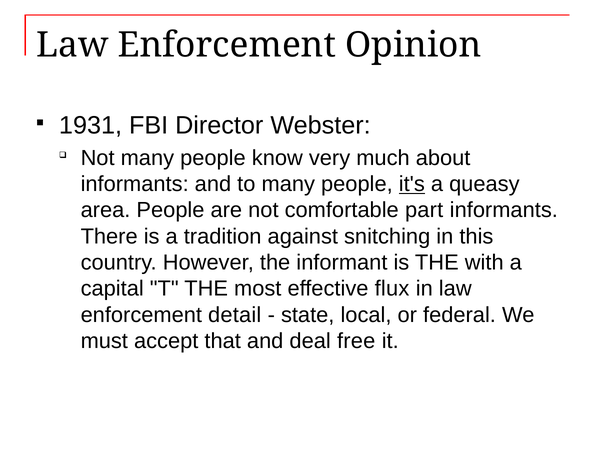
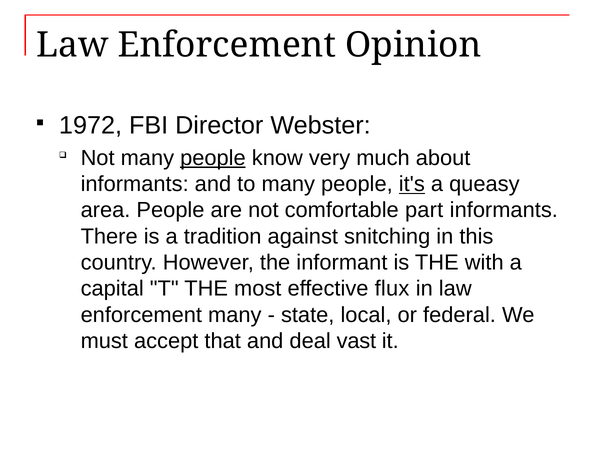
1931: 1931 -> 1972 (91, 126)
people underline: none -> present (213, 158)
enforcement detail: detail -> many (235, 315)
free: free -> vast (356, 342)
